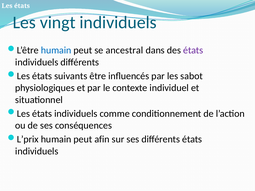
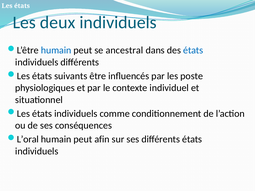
vingt: vingt -> deux (58, 22)
états colour: purple -> blue (193, 50)
sabot: sabot -> poste (192, 76)
L’prix: L’prix -> L’oral (28, 139)
